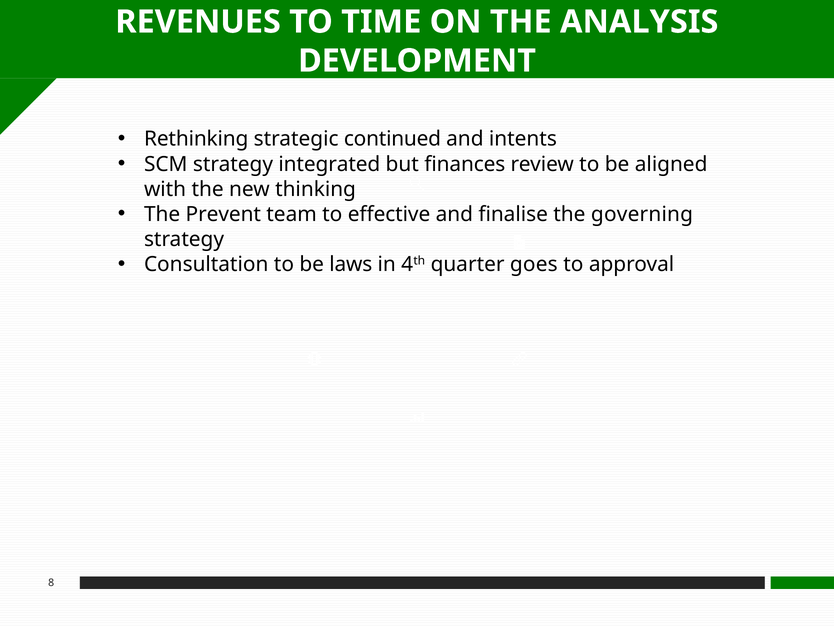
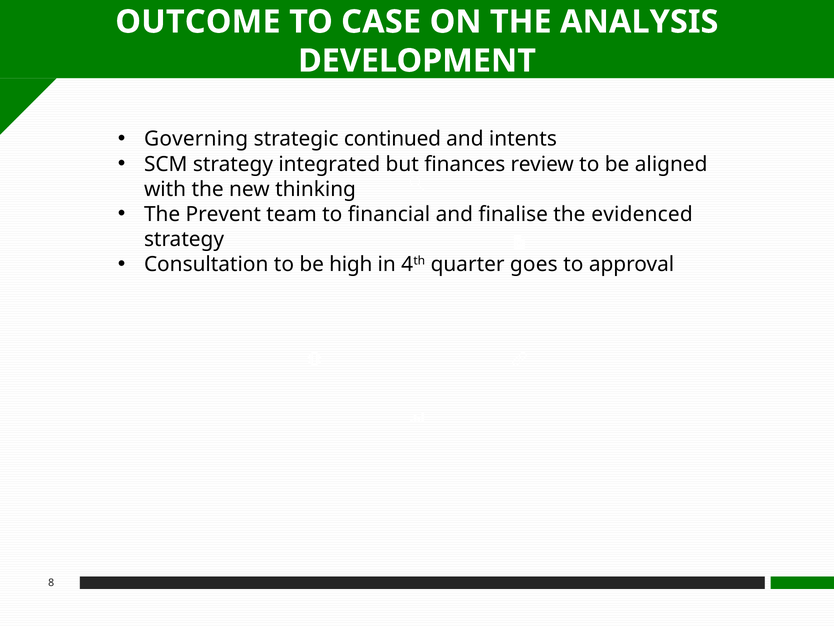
REVENUES: REVENUES -> OUTCOME (198, 22)
TIME: TIME -> CASE (381, 22)
Rethinking: Rethinking -> Governing (196, 139)
effective: effective -> financial (389, 214)
governing: governing -> evidenced (642, 214)
laws: laws -> high (351, 264)
